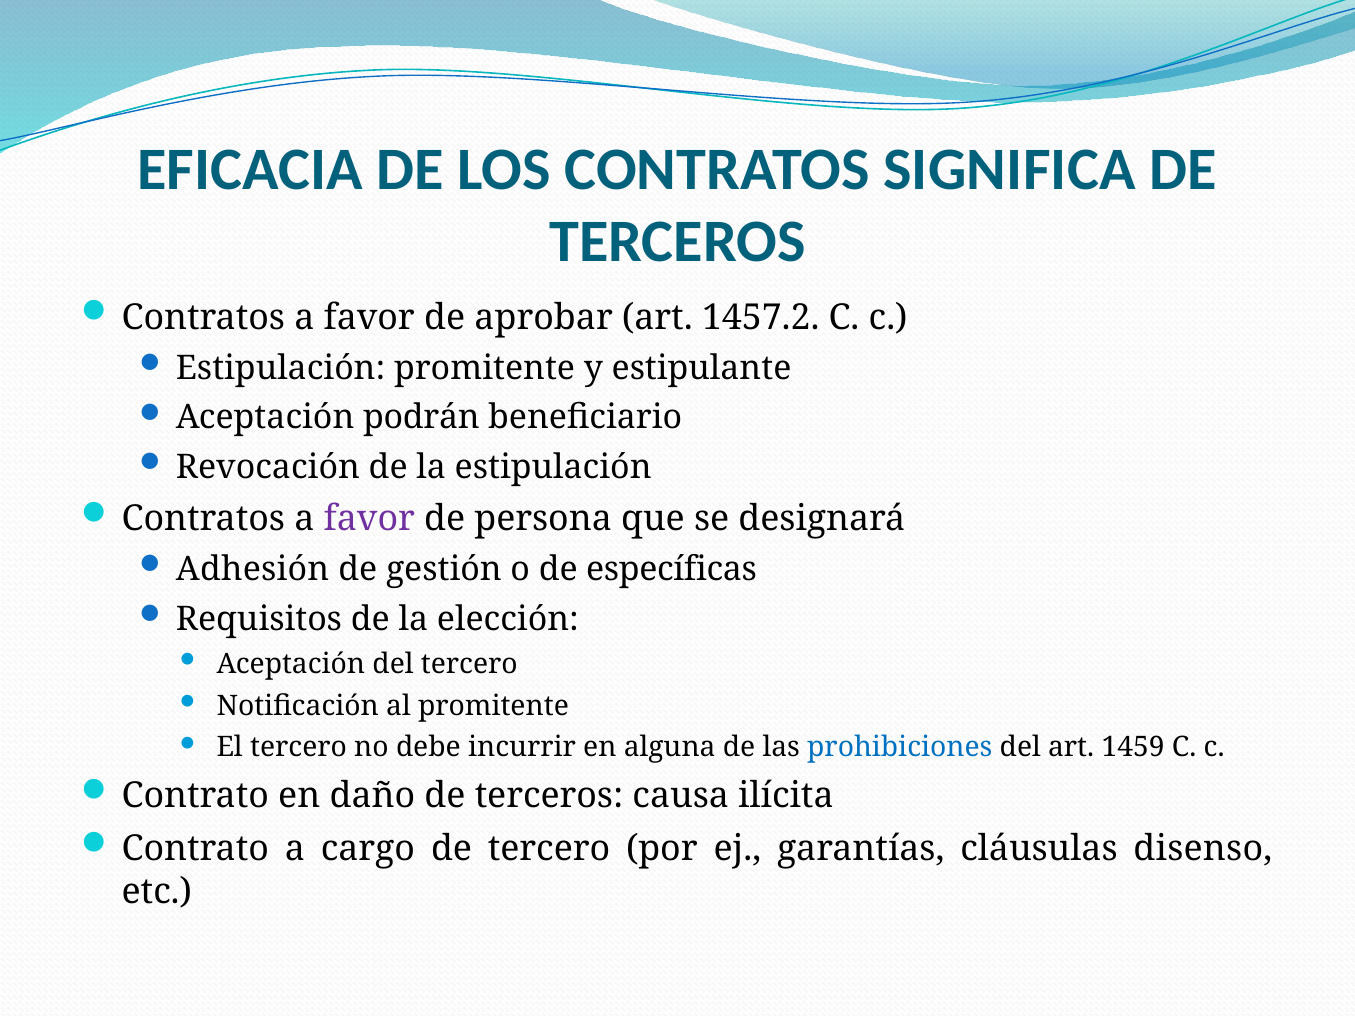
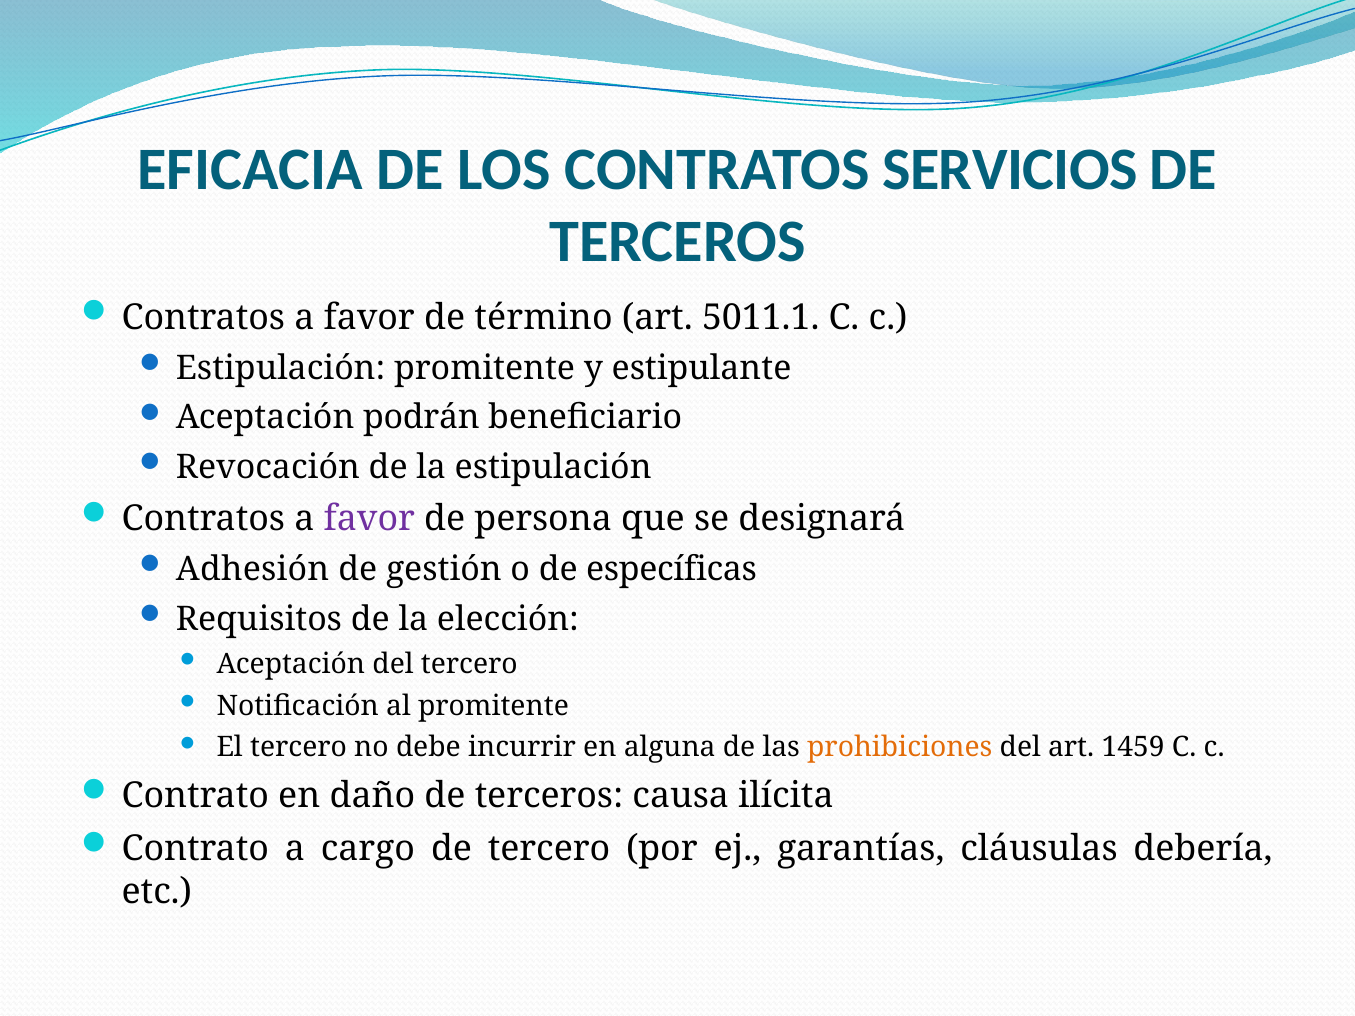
SIGNIFICA: SIGNIFICA -> SERVICIOS (1010, 169)
aprobar: aprobar -> término (544, 317)
1457.2: 1457.2 -> 5011.1 (761, 317)
prohibiciones colour: blue -> orange (900, 748)
disenso: disenso -> debería (1203, 849)
